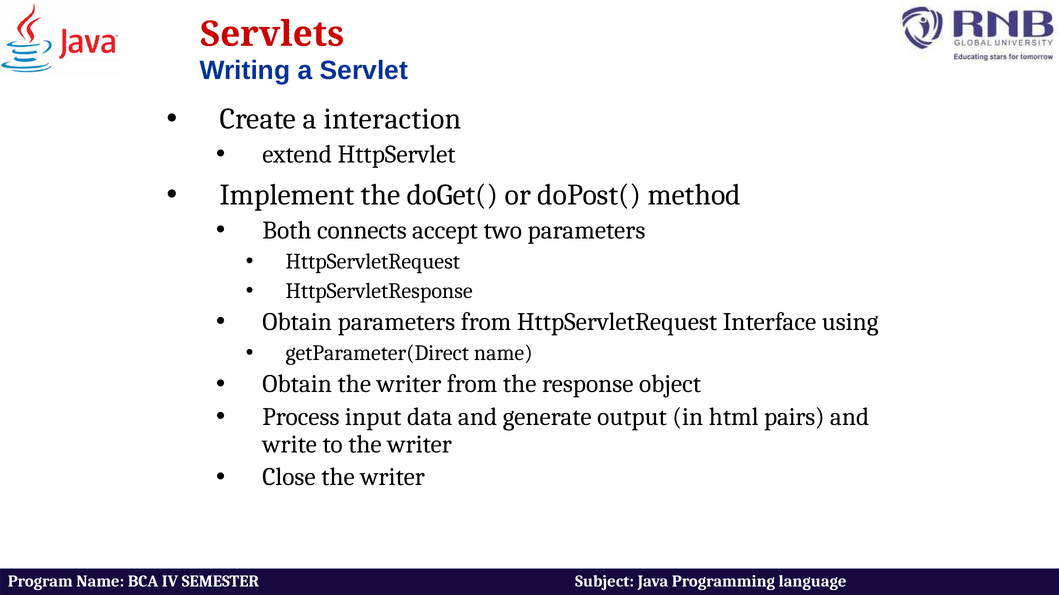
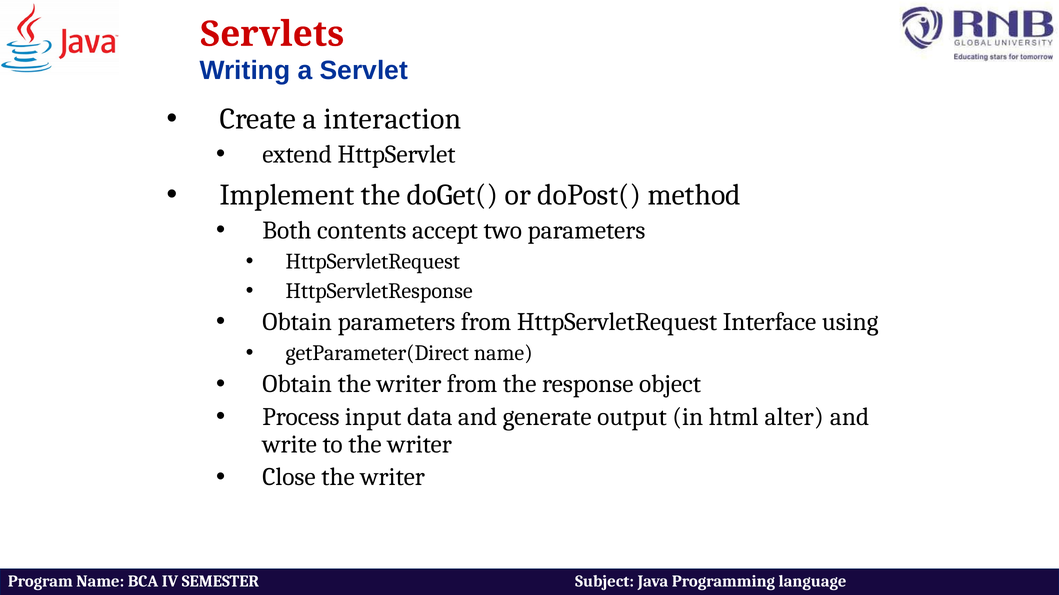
connects: connects -> contents (362, 231)
pairs: pairs -> alter (794, 417)
